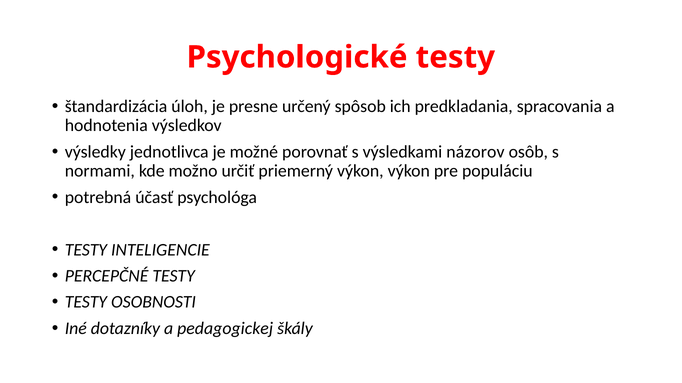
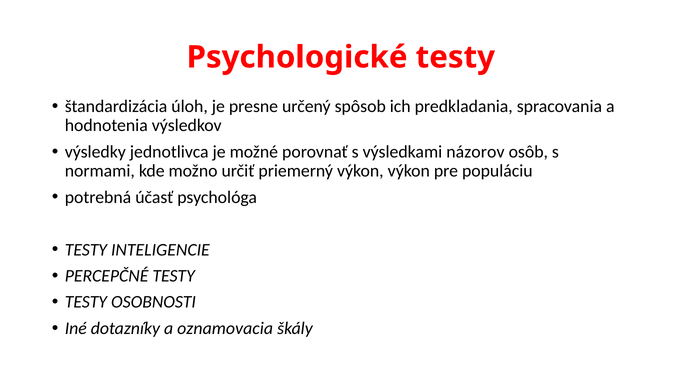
pedagogickej: pedagogickej -> oznamovacia (225, 329)
